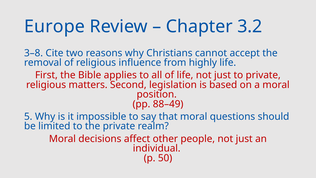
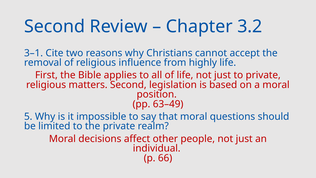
Europe: Europe -> Second (55, 27)
3–8: 3–8 -> 3–1 (34, 53)
88–49: 88–49 -> 63–49 (168, 104)
50: 50 -> 66 (165, 158)
